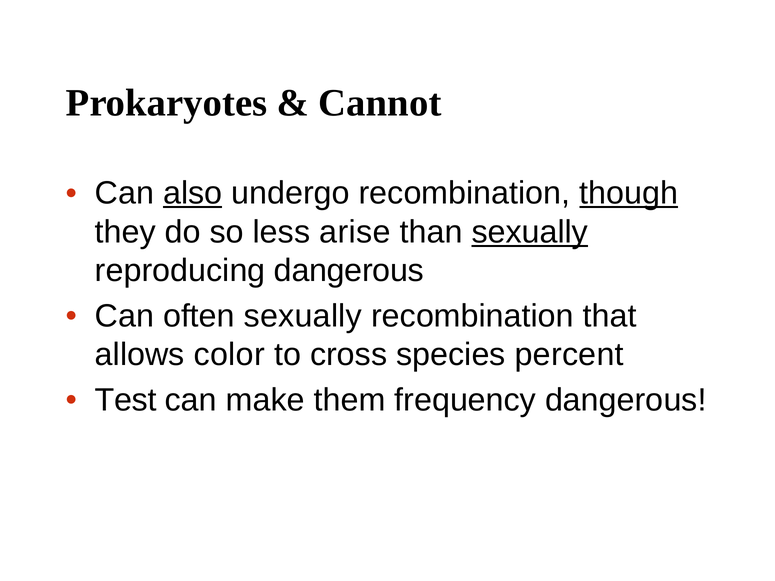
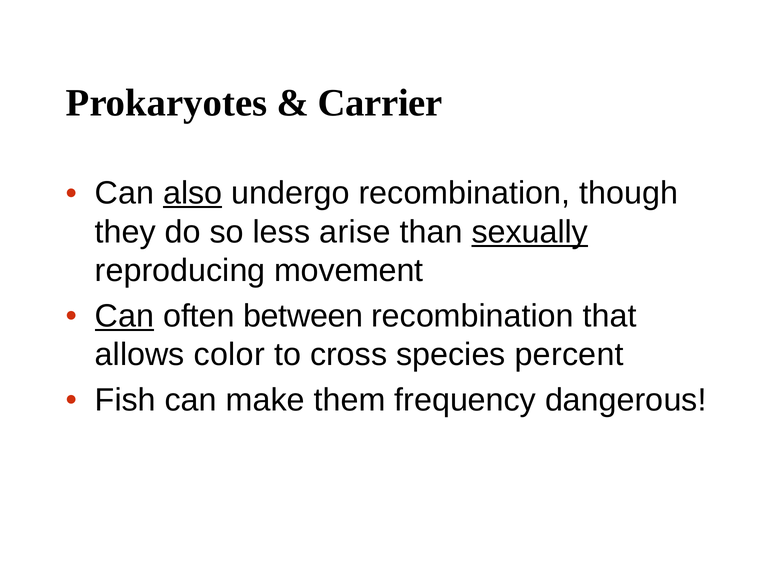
Cannot: Cannot -> Carrier (380, 103)
though underline: present -> none (629, 193)
reproducing dangerous: dangerous -> movement (349, 271)
Can underline: none -> present (125, 316)
often sexually: sexually -> between (303, 316)
Test: Test -> Fish (125, 400)
